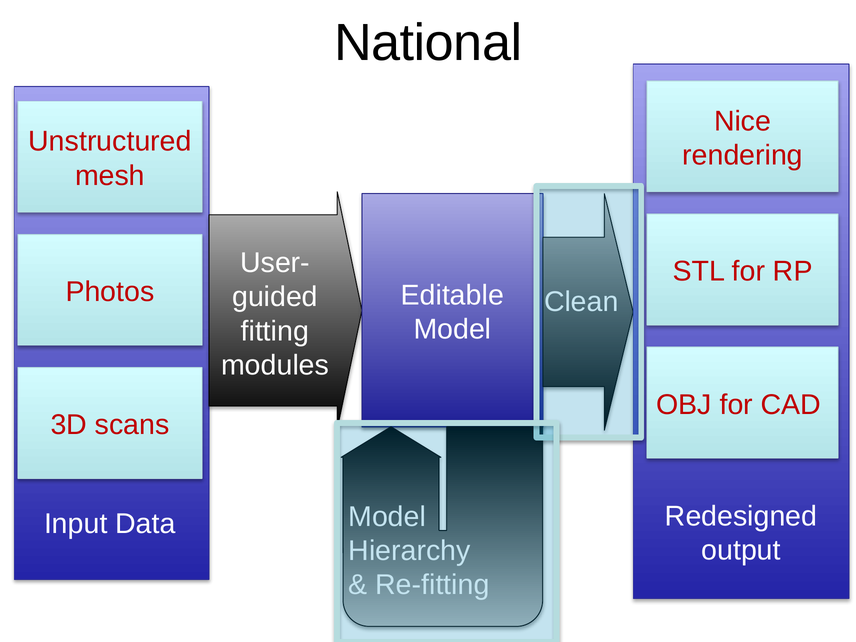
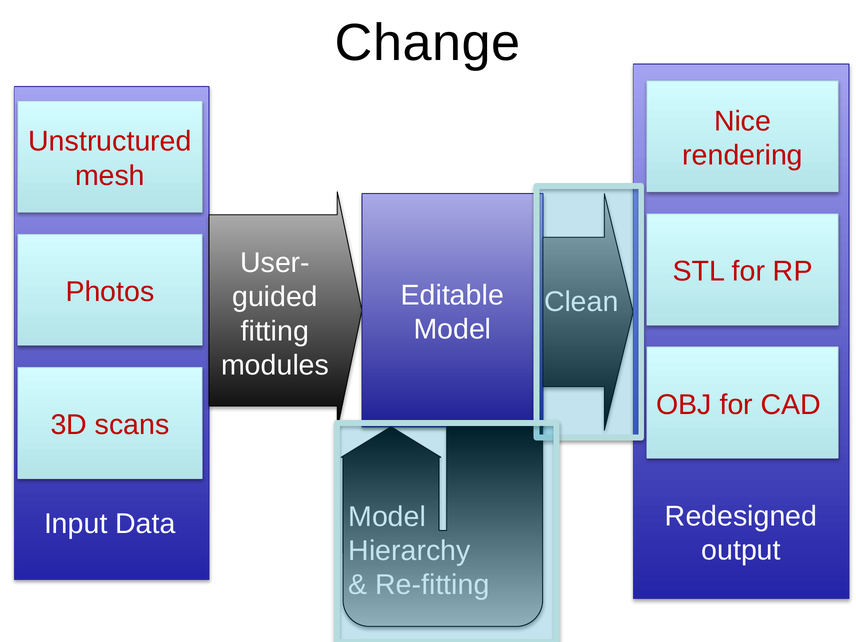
National: National -> Change (428, 43)
